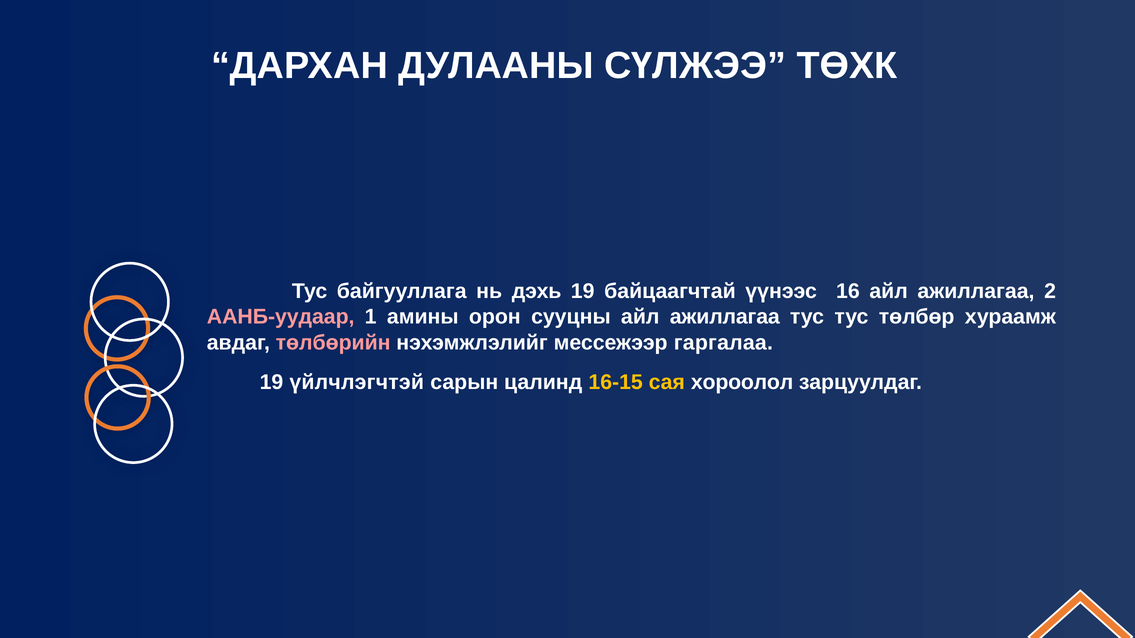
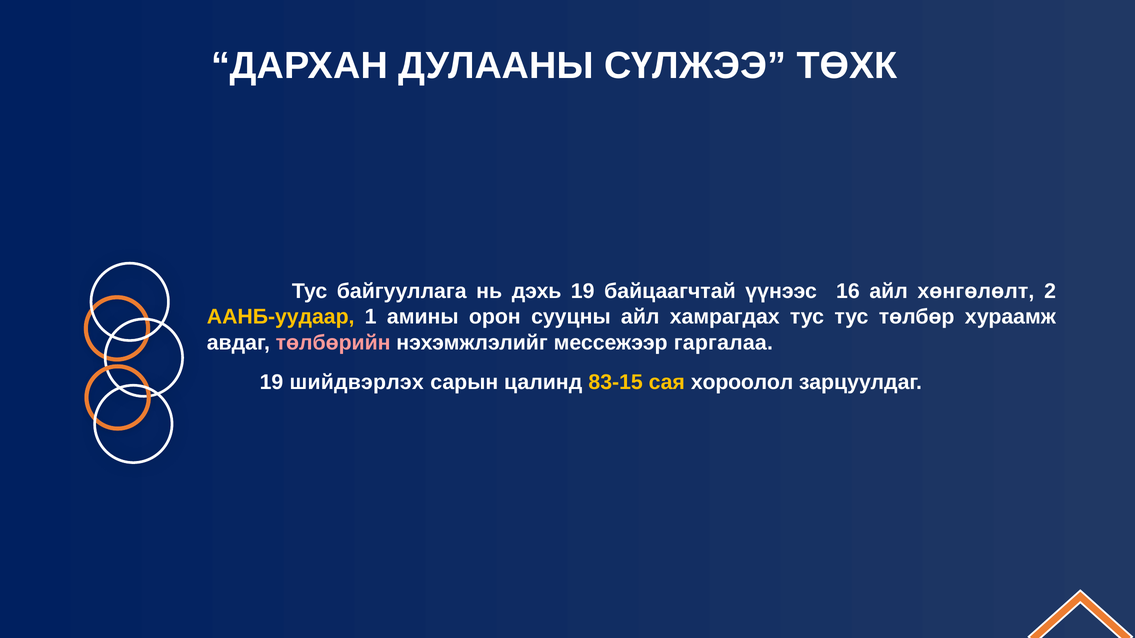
16 айл ажиллагаа: ажиллагаа -> хөнгөлөлт (976, 292)
ААНБ-уудаар colour: pink -> yellow (281, 317)
сууцны айл ажиллагаа: ажиллагаа -> хамрагдах (725, 317)
үйлчлэгчтэй: үйлчлэгчтэй -> шийдвэрлэх (357, 383)
16-15: 16-15 -> 83-15 (616, 383)
